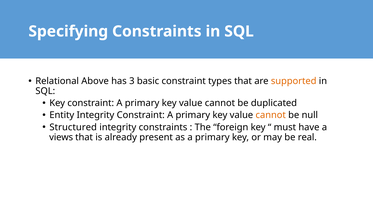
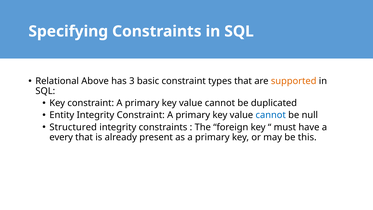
cannot colour: orange -> blue (271, 115)
views: views -> every (61, 137)
real: real -> this (307, 137)
